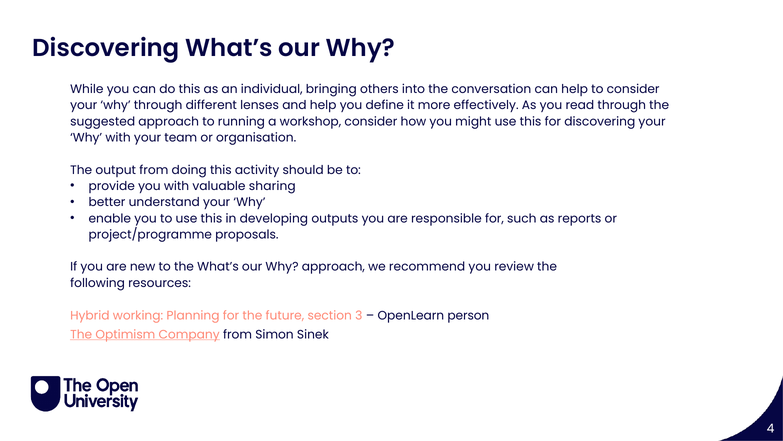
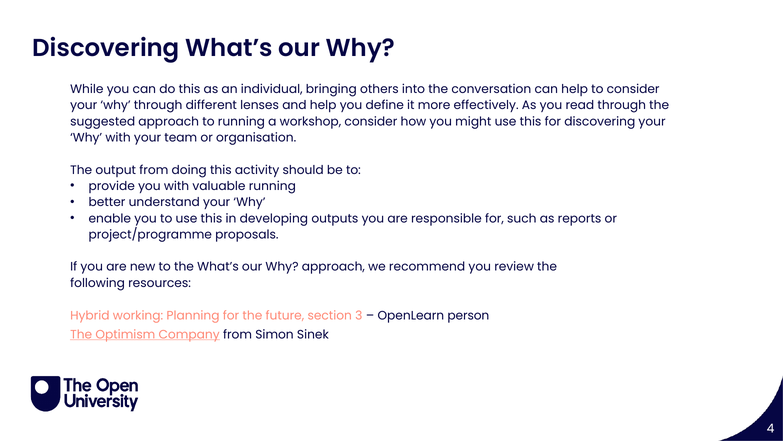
valuable sharing: sharing -> running (272, 186)
